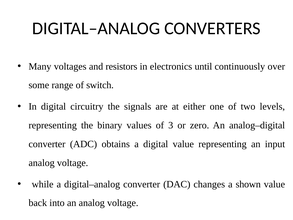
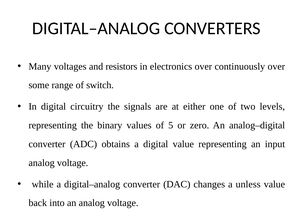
electronics until: until -> over (203, 66)
3: 3 -> 5 (171, 125)
shown: shown -> unless (248, 184)
